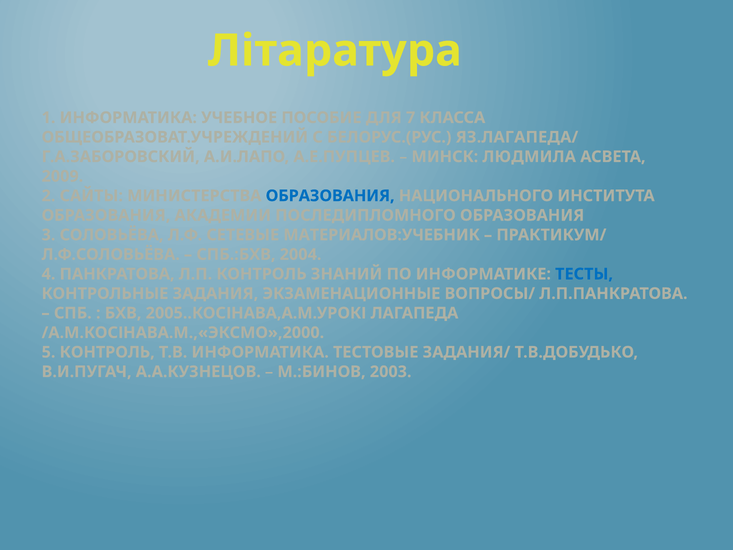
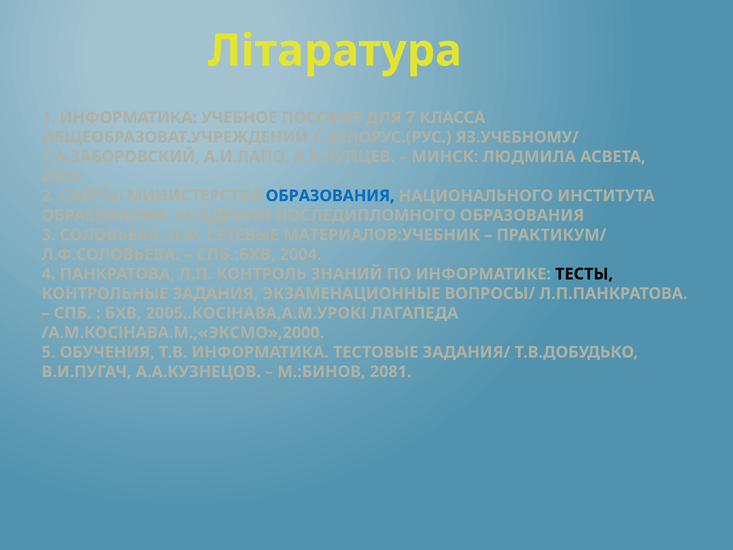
ЯЗ.ЛАГАПЕДА/: ЯЗ.ЛАГАПЕДА/ -> ЯЗ.УЧЕБНОМУ/ (517, 137)
ТЕСТЫ colour: blue -> black (584, 274)
5 КОНТРОЛЬ: КОНТРОЛЬ -> ОБУЧЕНИЯ (107, 352)
2003: 2003 -> 2081 (391, 372)
